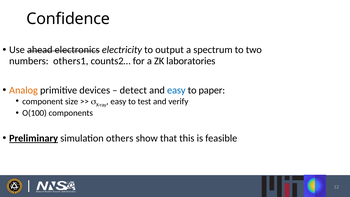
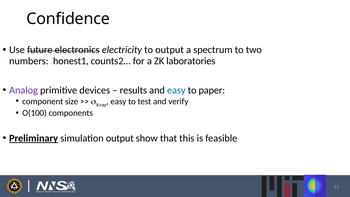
ahead: ahead -> future (40, 50)
others1: others1 -> honest1 (71, 61)
Analog colour: orange -> purple (24, 90)
detect: detect -> results (133, 90)
simulation others: others -> output (120, 138)
